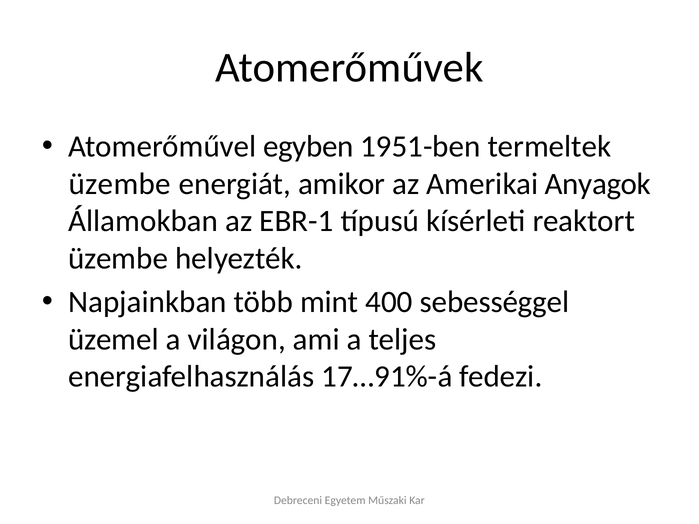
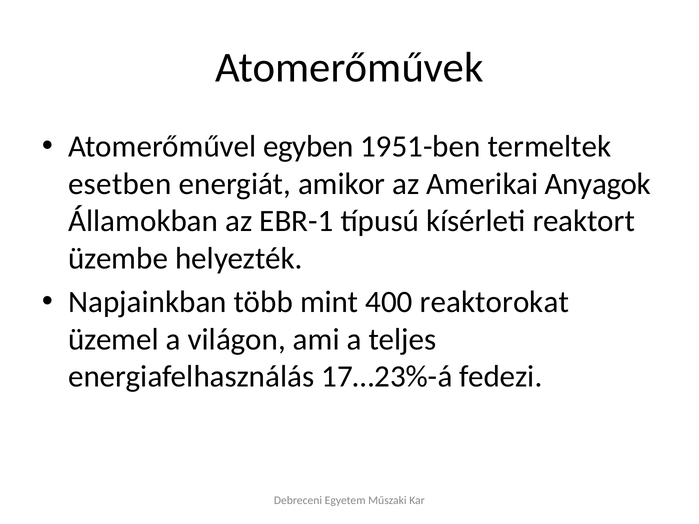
üzembe: üzembe -> esetben (120, 184)
sebességgel: sebességgel -> reaktorokat (494, 302)
17…91%-á: 17…91%-á -> 17…23%-á (387, 377)
